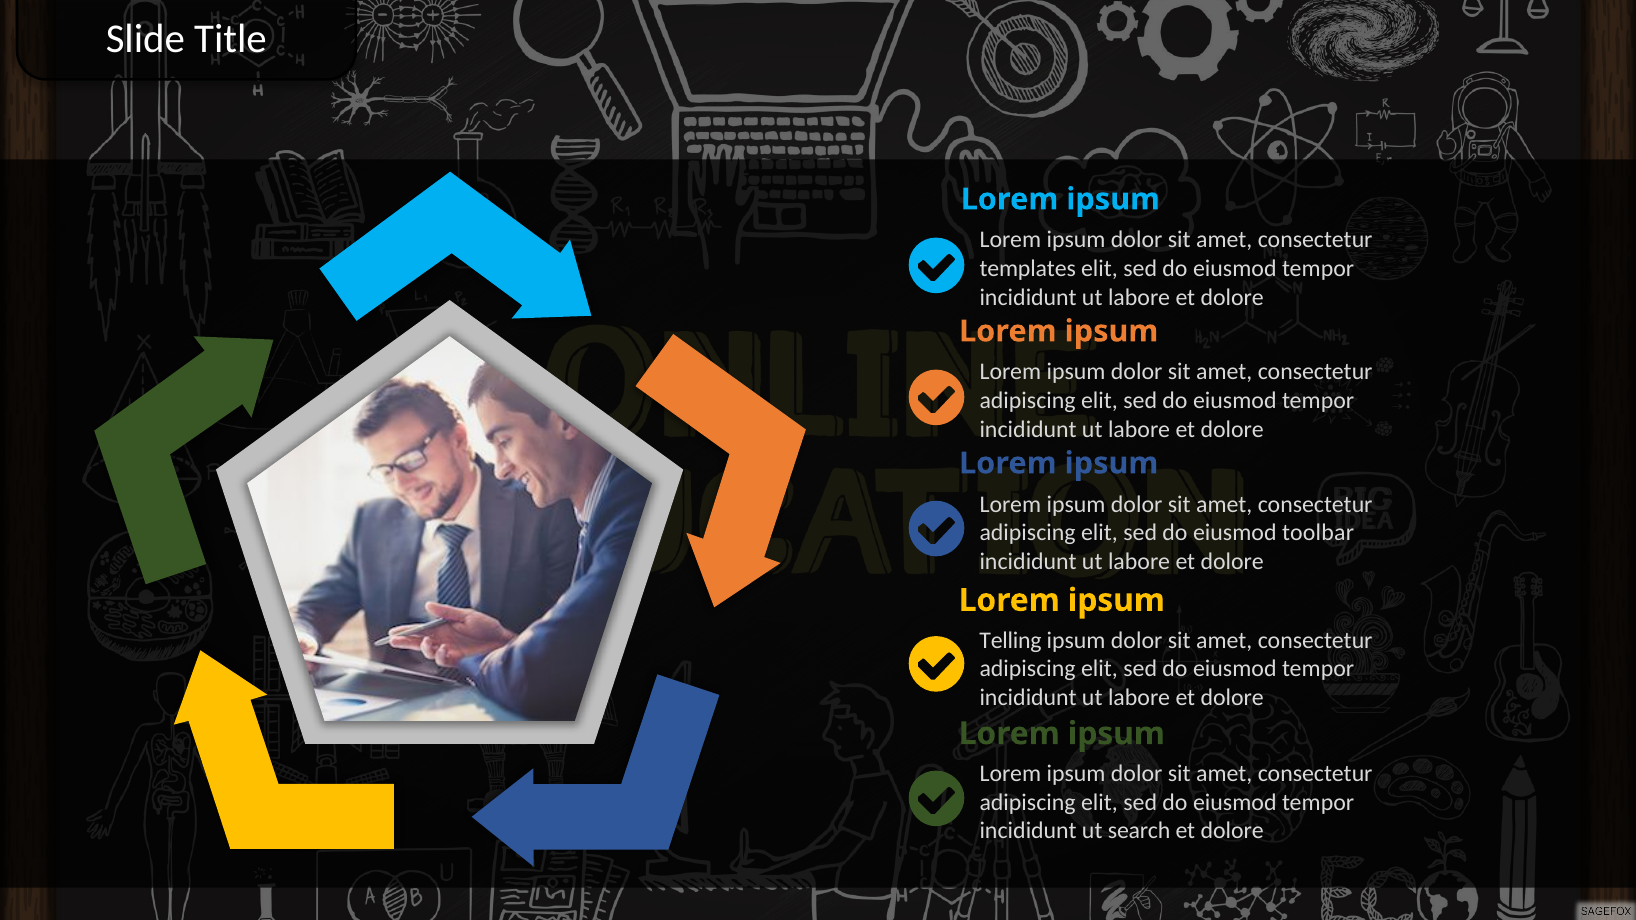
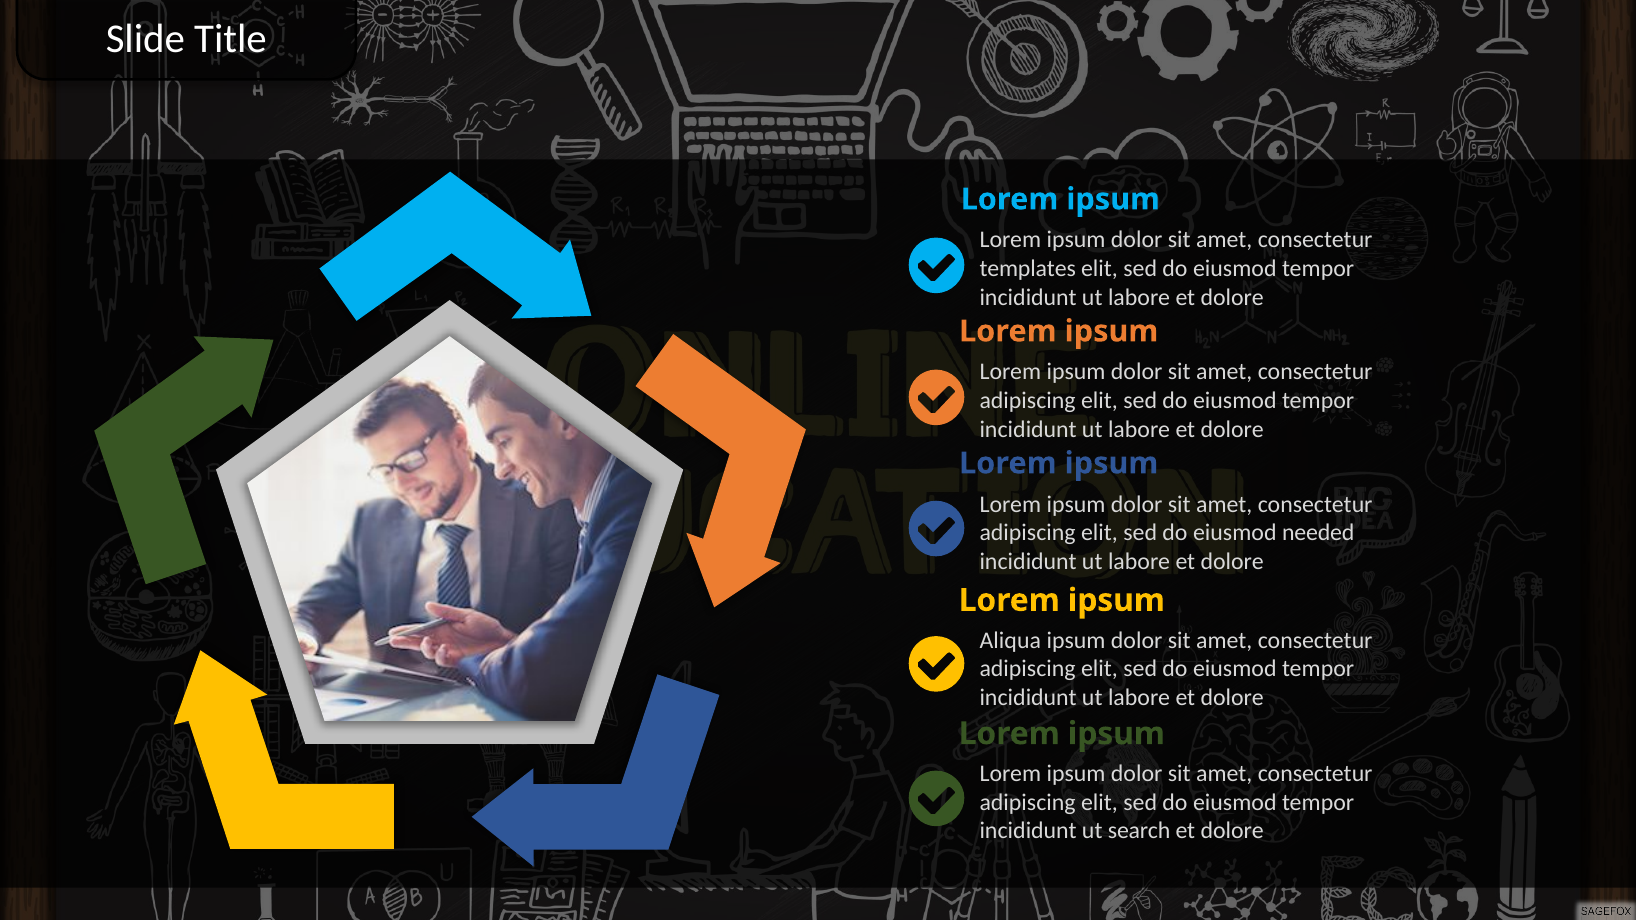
toolbar: toolbar -> needed (1318, 533)
Telling: Telling -> Aliqua (1010, 641)
